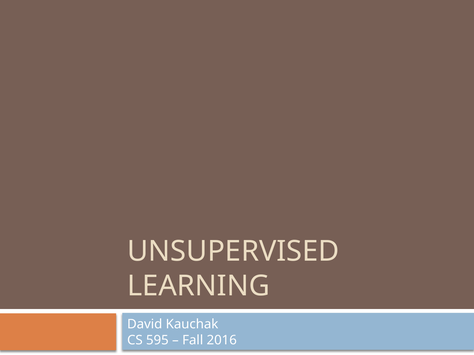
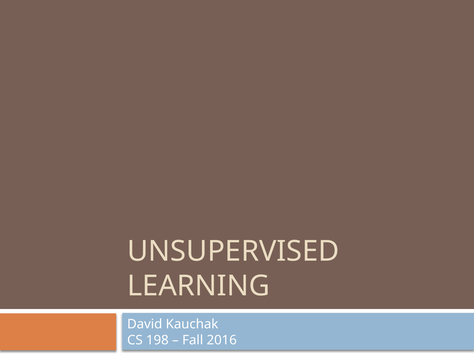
595: 595 -> 198 (157, 341)
